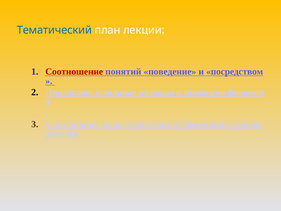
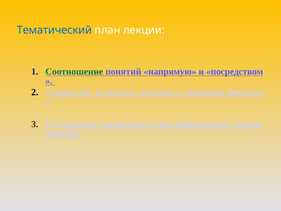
Соотношение colour: red -> green (74, 72)
поведение: поведение -> напрямую (170, 72)
примерно: примерно -> индивида (205, 92)
